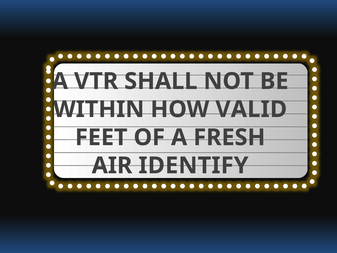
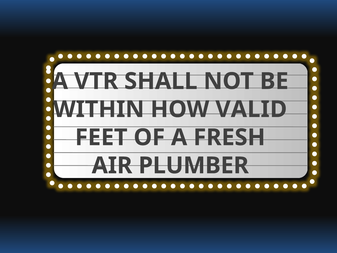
IDENTIFY: IDENTIFY -> PLUMBER (194, 165)
